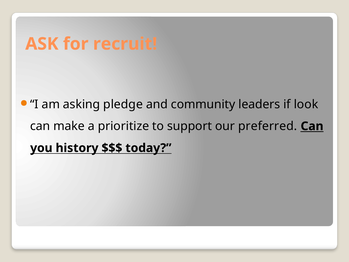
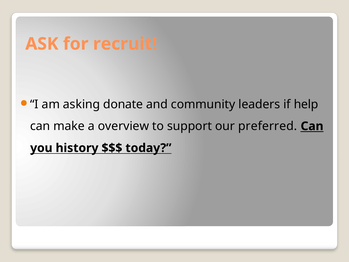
pledge: pledge -> donate (123, 104)
look: look -> help (306, 104)
prioritize: prioritize -> overview (123, 126)
